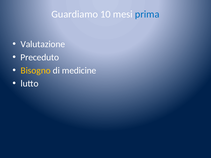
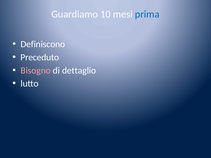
Valutazione: Valutazione -> Definiscono (43, 44)
Bisogno colour: yellow -> pink (36, 71)
medicine: medicine -> dettaglio (79, 71)
